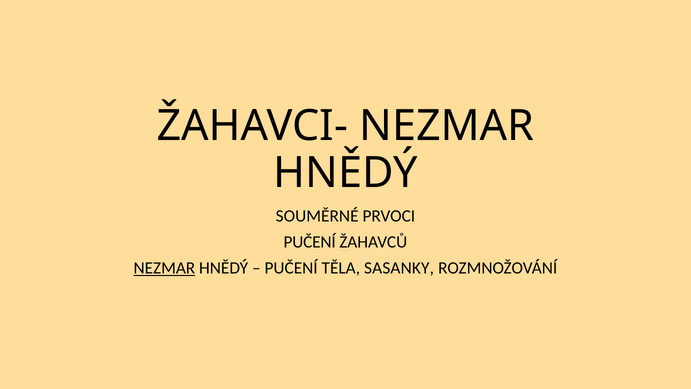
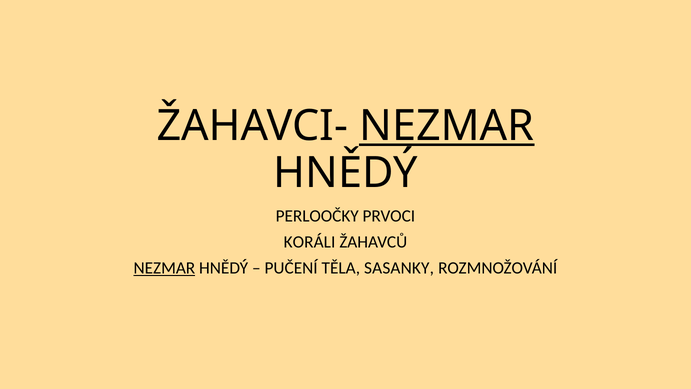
NEZMAR underline: none -> present (447, 126)
SOUMĚRNÉ: SOUMĚRNÉ -> PERLOOČKY (317, 216)
PUČENÍ: PUČENÍ -> KORÁLI (310, 242)
